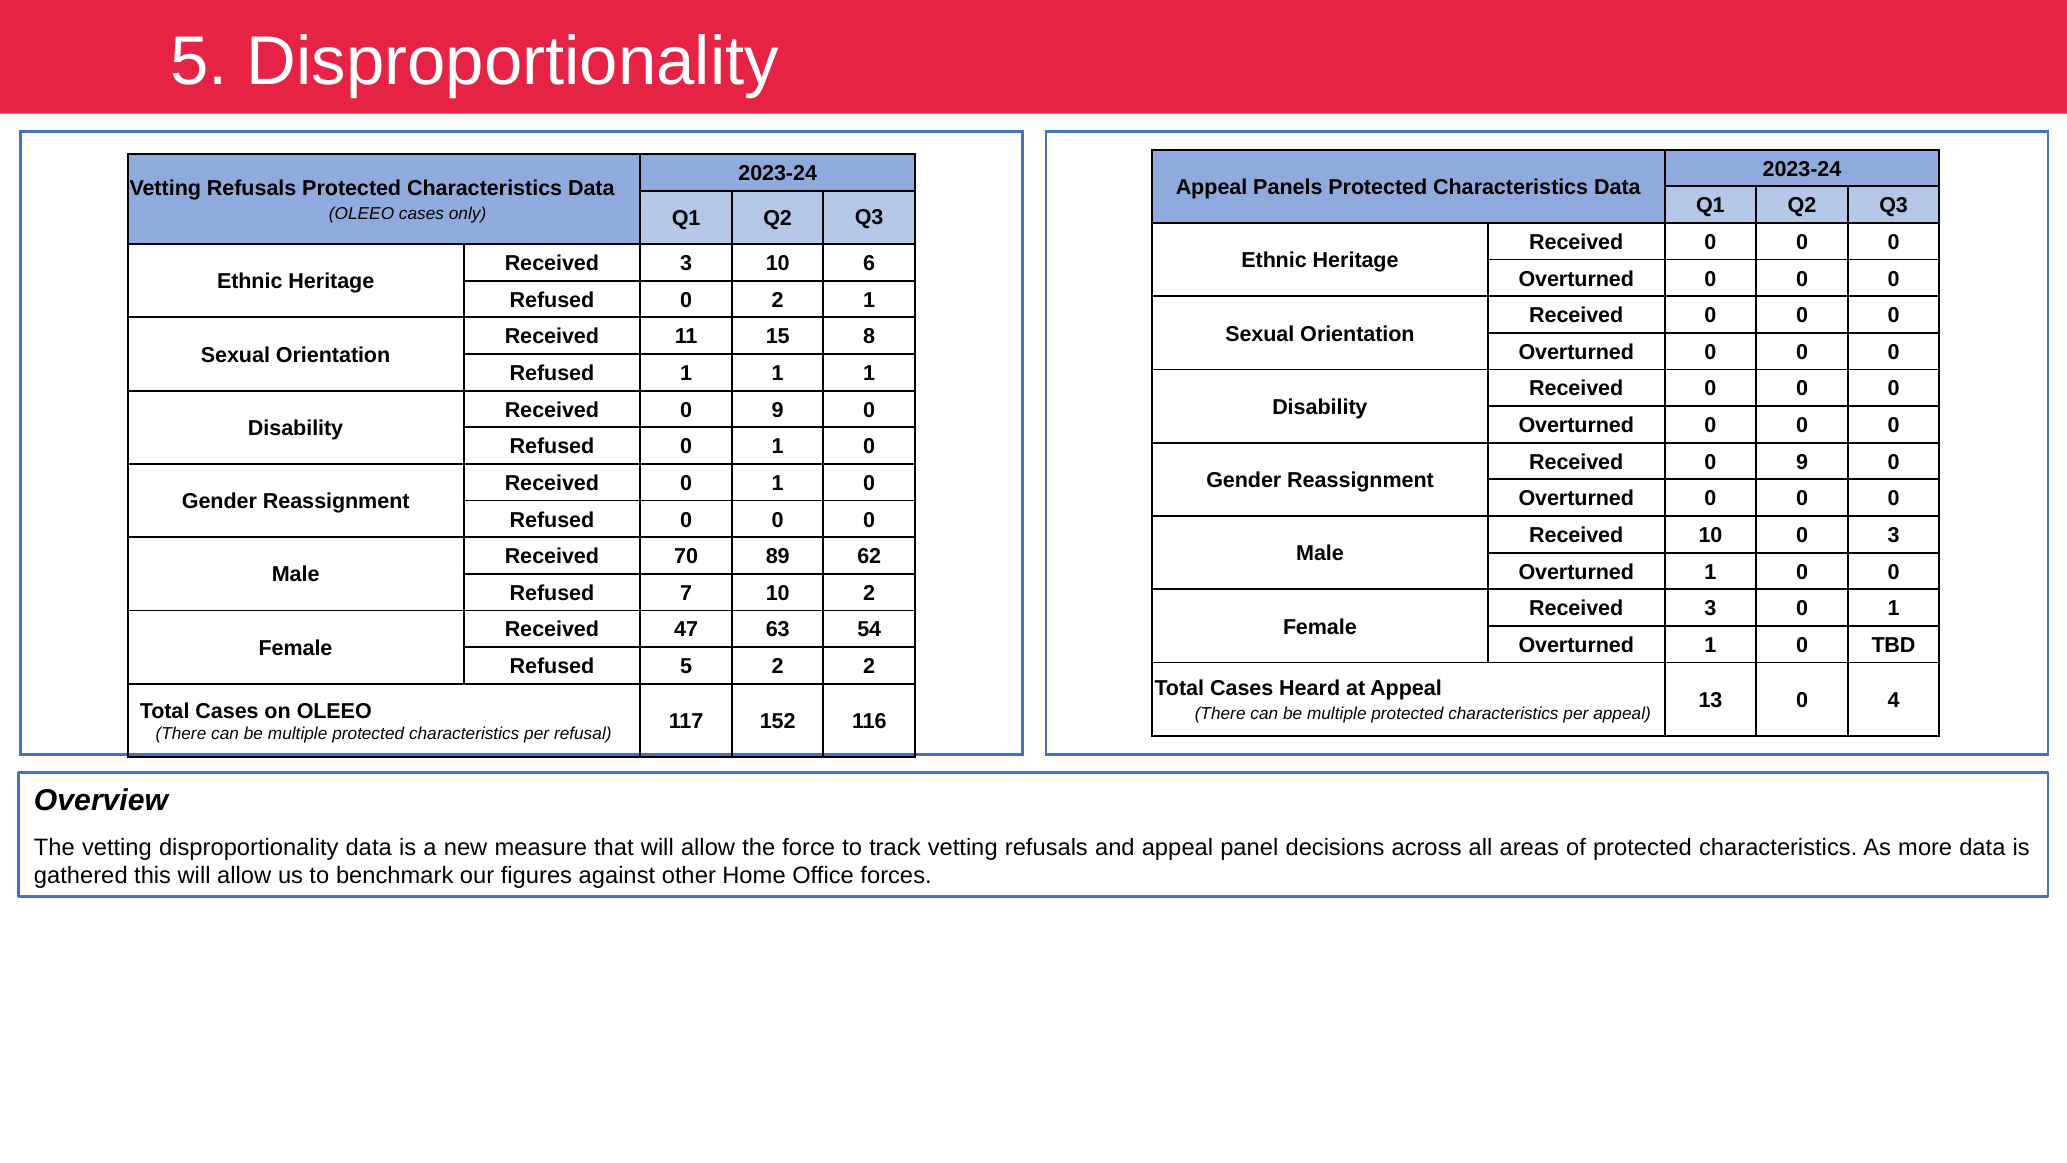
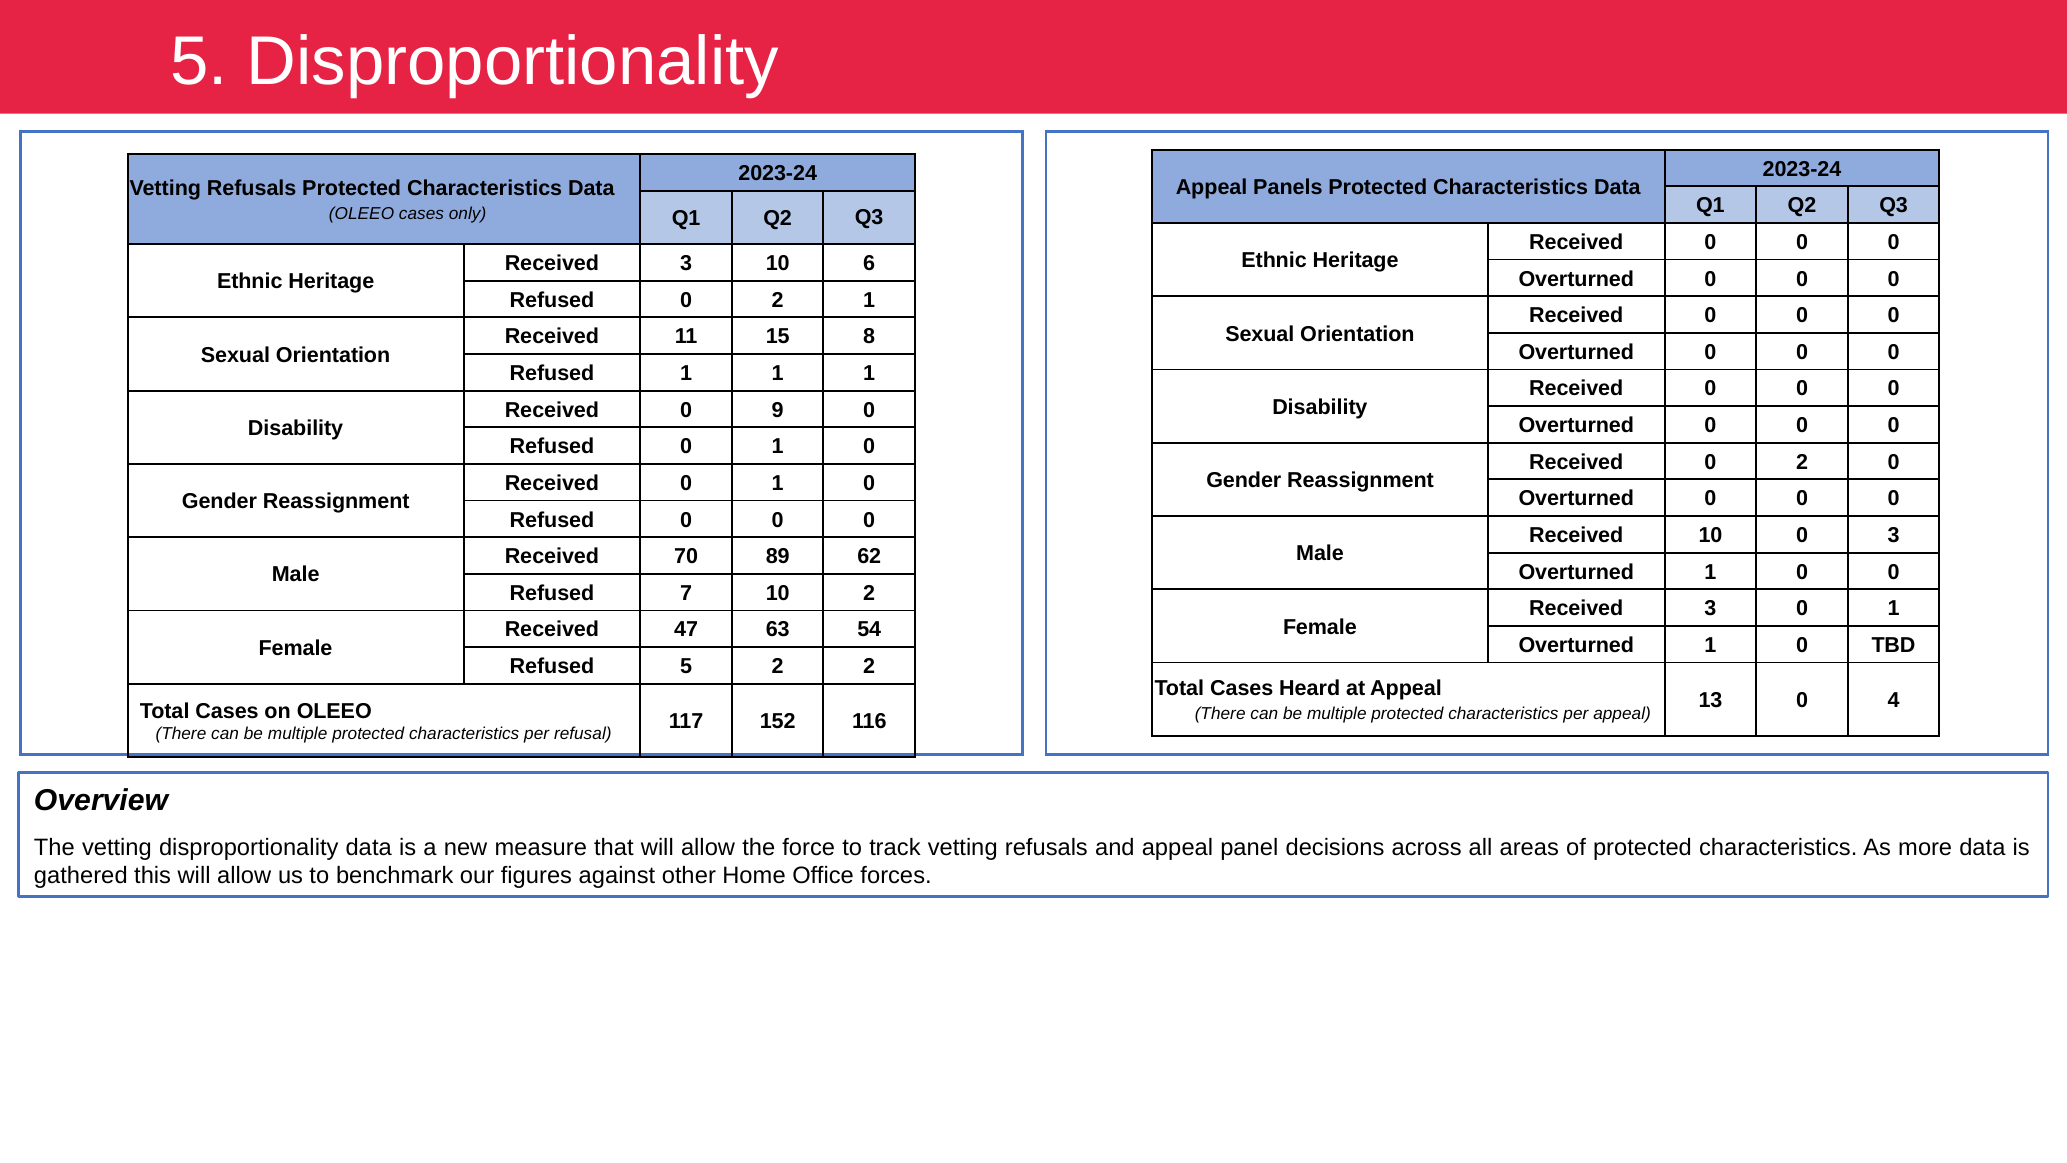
9: 9 -> 2 (1802, 462)
